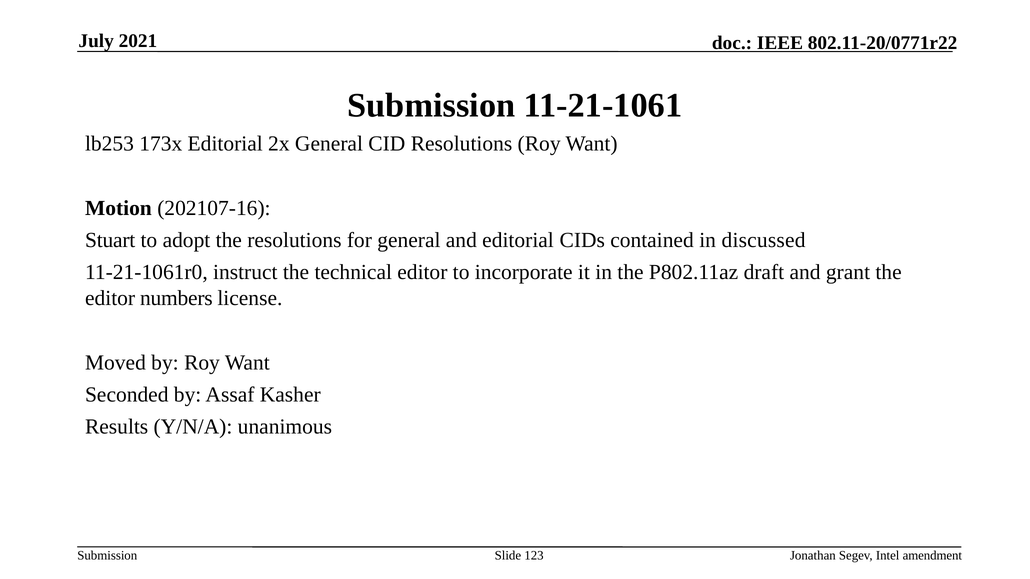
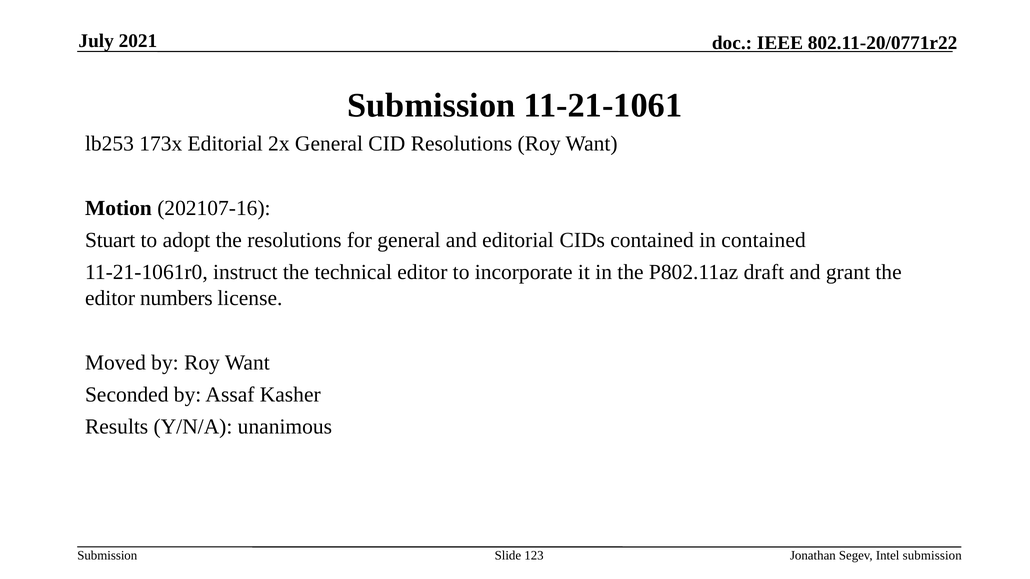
in discussed: discussed -> contained (764, 240)
Intel amendment: amendment -> submission (932, 556)
